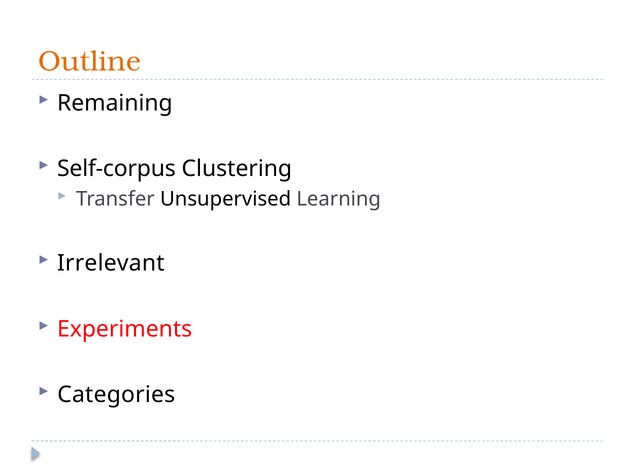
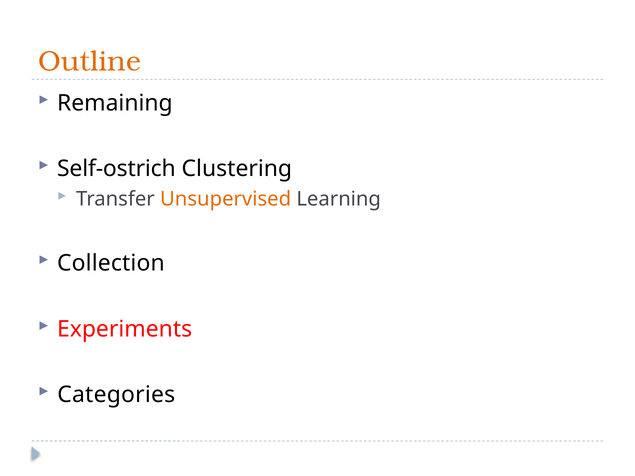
Self-corpus: Self-corpus -> Self-ostrich (116, 169)
Unsupervised colour: black -> orange (226, 199)
Irrelevant: Irrelevant -> Collection (111, 264)
